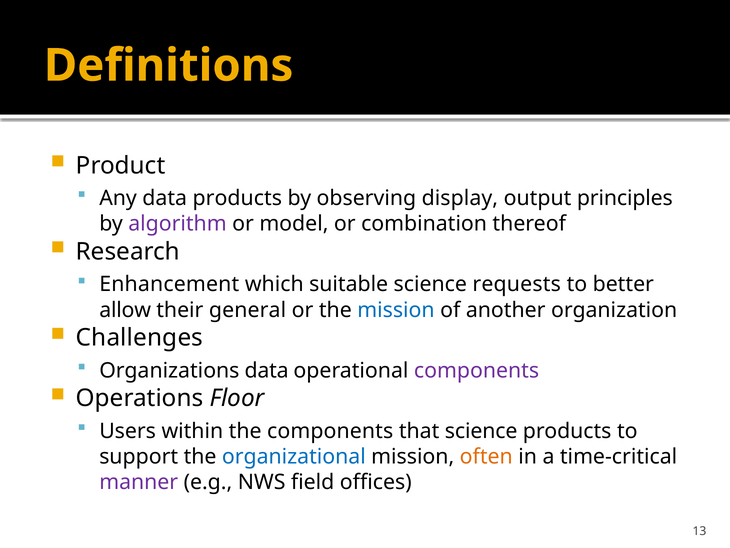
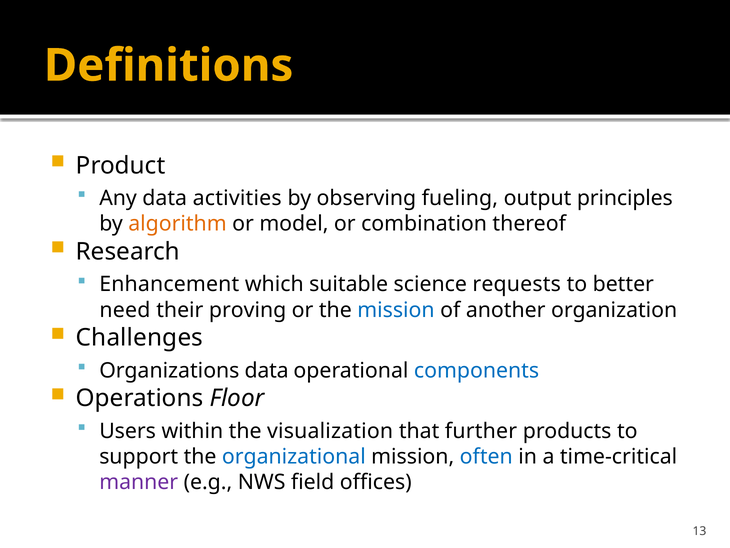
data products: products -> activities (237, 198)
display: display -> fueling (460, 198)
algorithm colour: purple -> orange (177, 224)
allow: allow -> need (125, 310)
general: general -> proving (248, 310)
components colour: purple -> blue (477, 370)
the components: components -> visualization (330, 431)
that science: science -> further (481, 431)
often colour: orange -> blue (486, 456)
